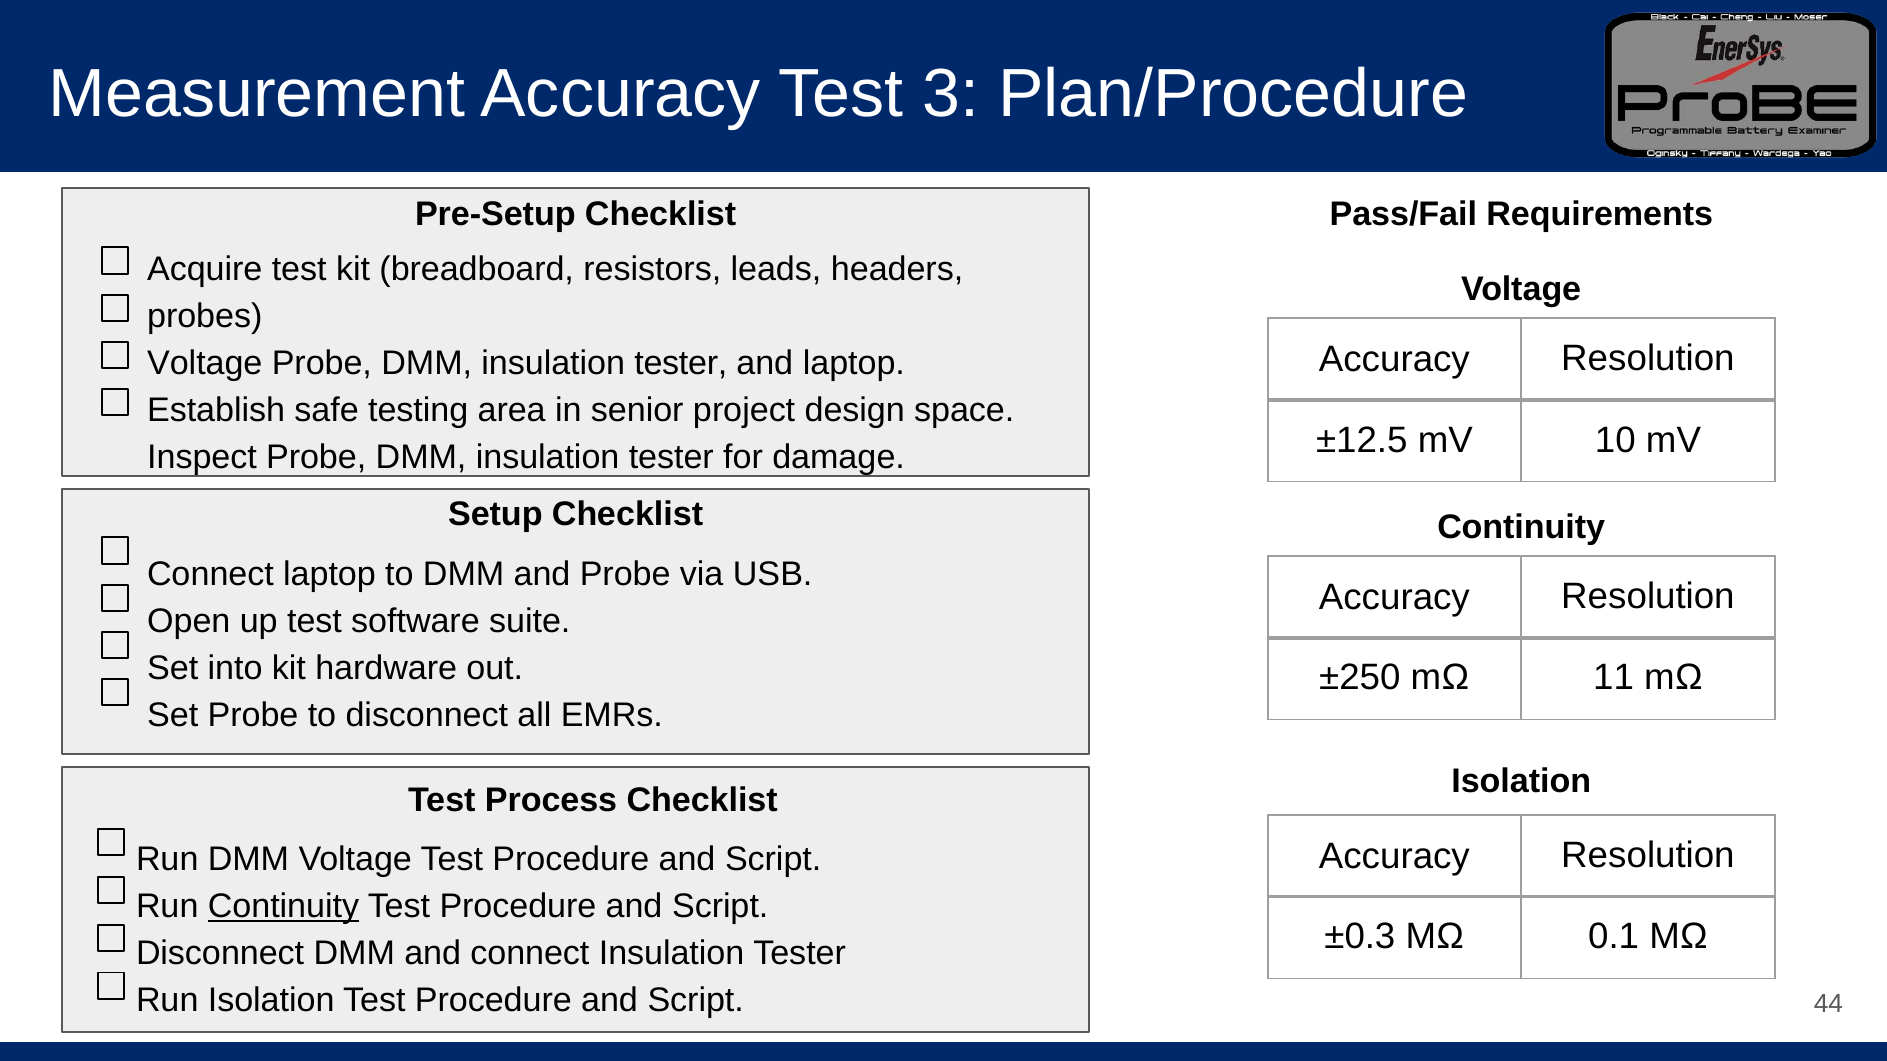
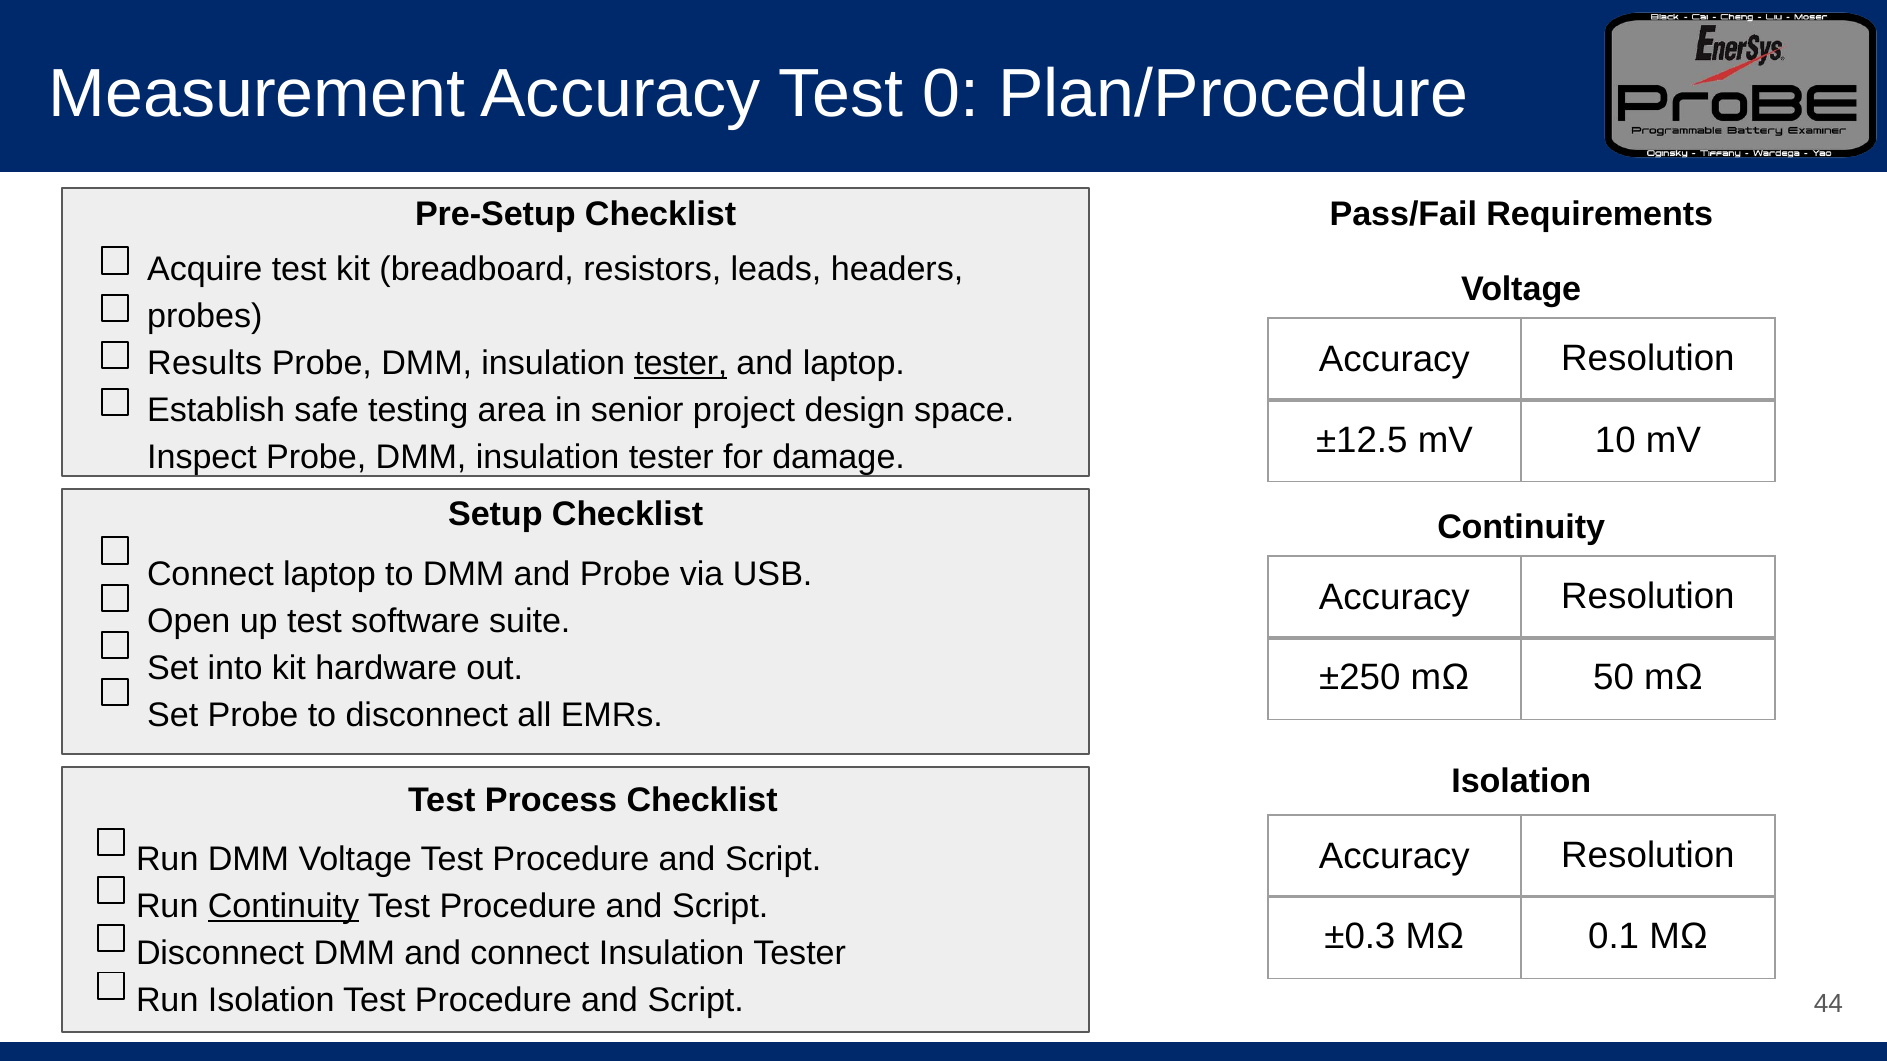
3: 3 -> 0 (951, 94)
Voltage: Voltage -> Results (205, 363)
tester underline: none -> present (681, 363)
11: 11 -> 50 (1614, 678)
